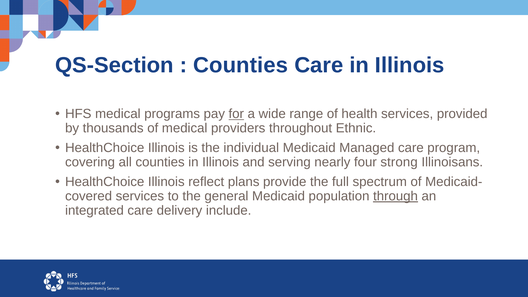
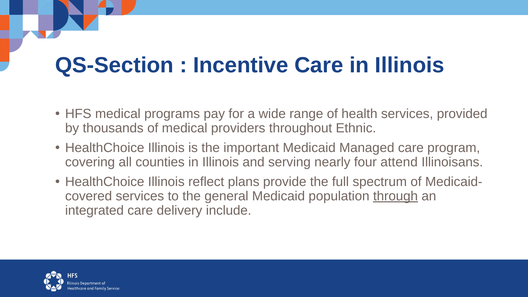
Counties: Counties -> Incentive (241, 65)
for underline: present -> none (236, 114)
individual: individual -> important (251, 148)
strong: strong -> attend (399, 162)
